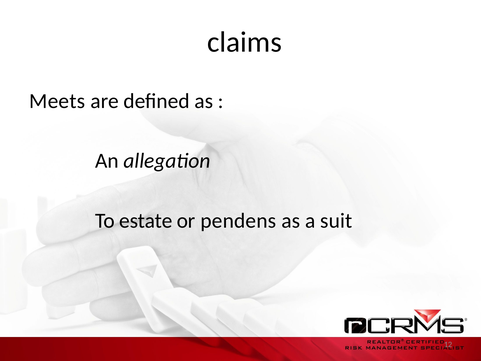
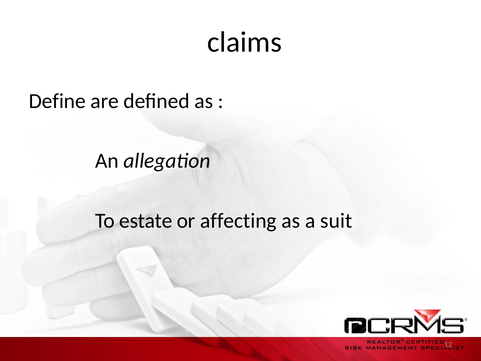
Meets: Meets -> Define (57, 101)
pendens: pendens -> affecting (238, 221)
